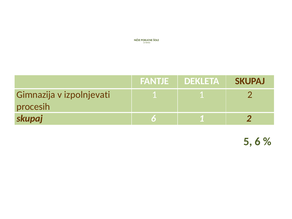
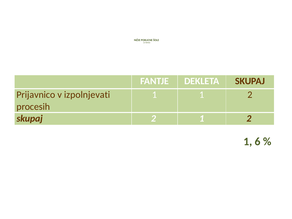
Gimnazija: Gimnazija -> Prijavnico (36, 95)
skupaj 6: 6 -> 2 (154, 118)
5: 5 -> 1 (248, 142)
